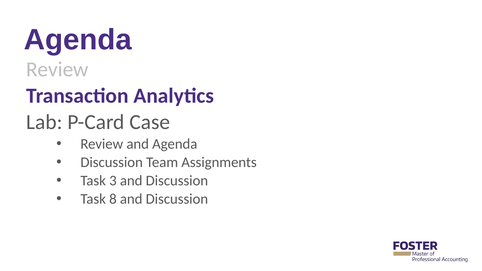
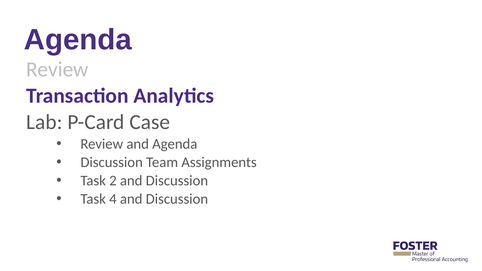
3: 3 -> 2 (113, 181)
8: 8 -> 4 (113, 199)
